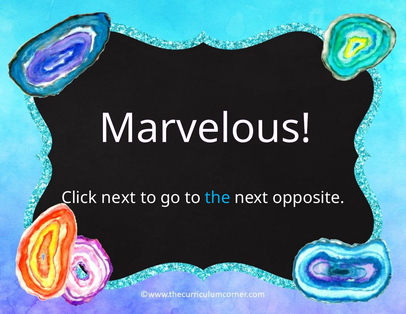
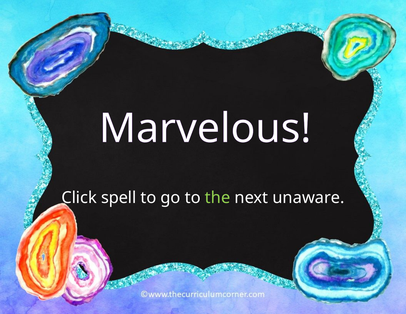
Click next: next -> spell (119, 198)
the colour: light blue -> light green (218, 198)
opposite: opposite -> unaware (309, 198)
